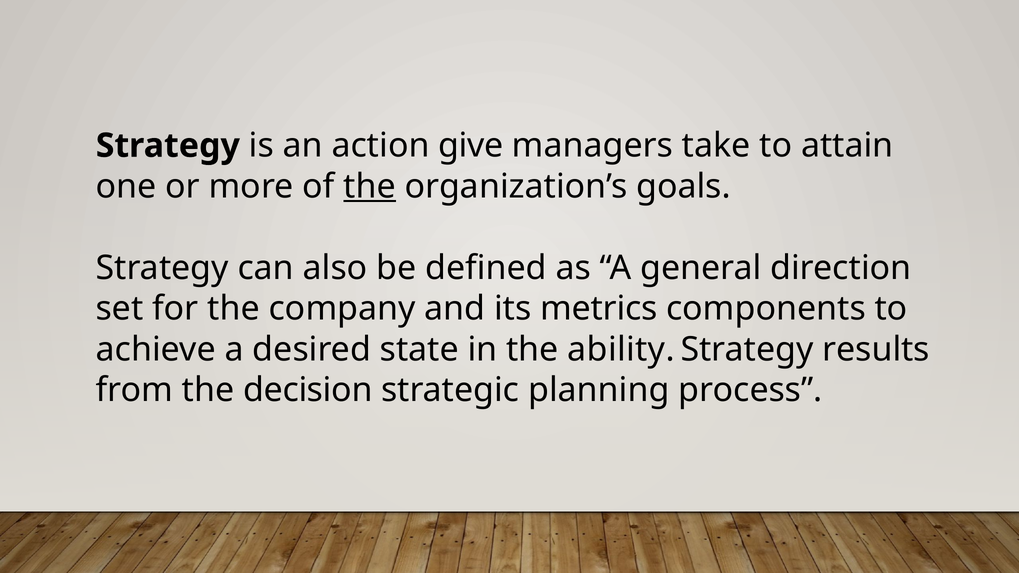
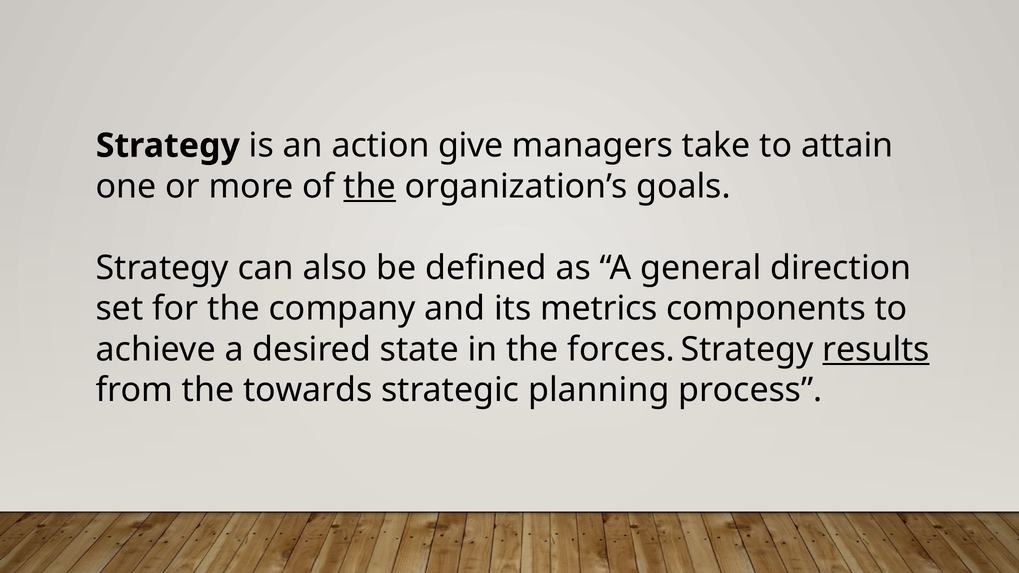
ability: ability -> forces (621, 350)
results underline: none -> present (876, 350)
decision: decision -> towards (308, 390)
